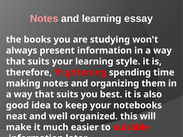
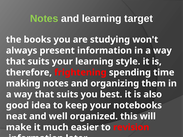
Notes colour: pink -> light green (44, 19)
essay: essay -> target (139, 19)
suitable: suitable -> revision (131, 127)
